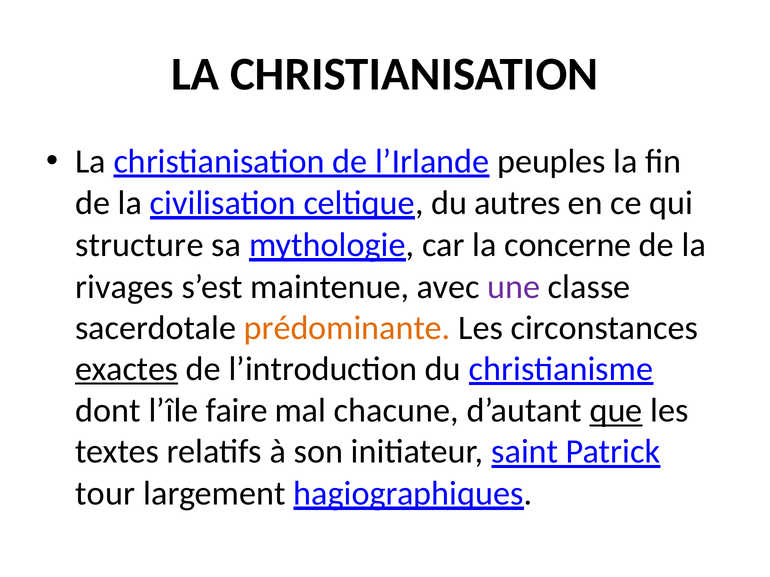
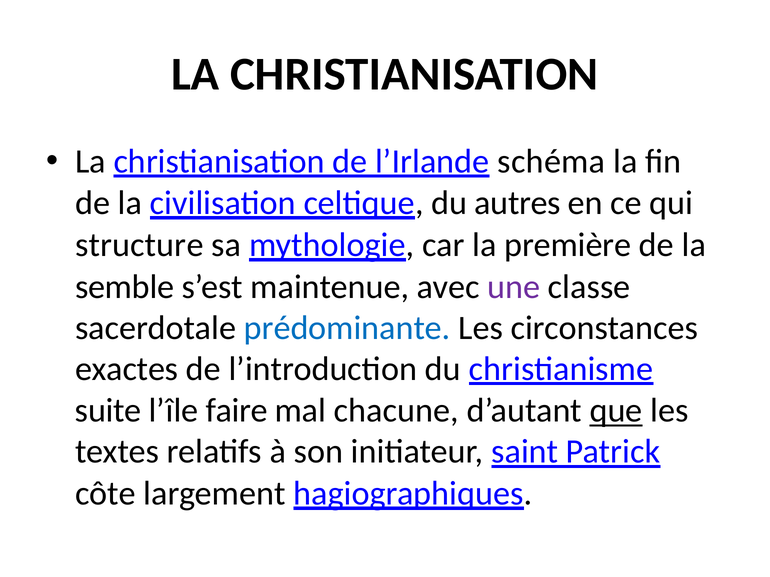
peuples: peuples -> schéma (551, 162)
concerne: concerne -> première (568, 245)
rivages: rivages -> semble (125, 287)
prédominante colour: orange -> blue (347, 328)
exactes underline: present -> none (127, 369)
dont: dont -> suite (108, 411)
tour: tour -> côte (105, 494)
